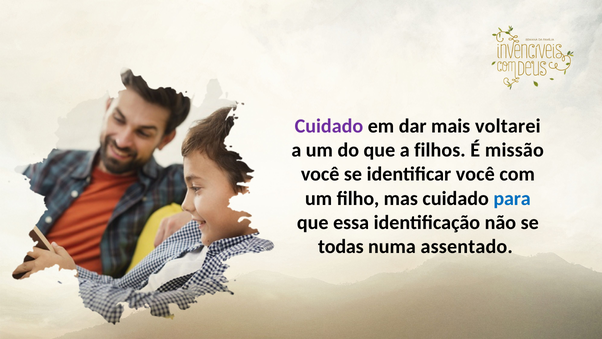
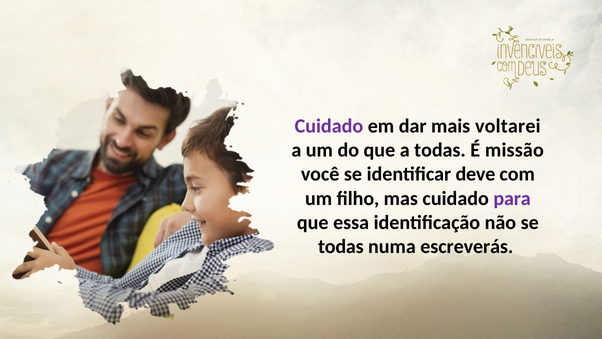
a filhos: filhos -> todas (440, 150)
identificar você: você -> deve (475, 174)
para colour: blue -> purple (512, 198)
assentado: assentado -> escreverás (467, 246)
